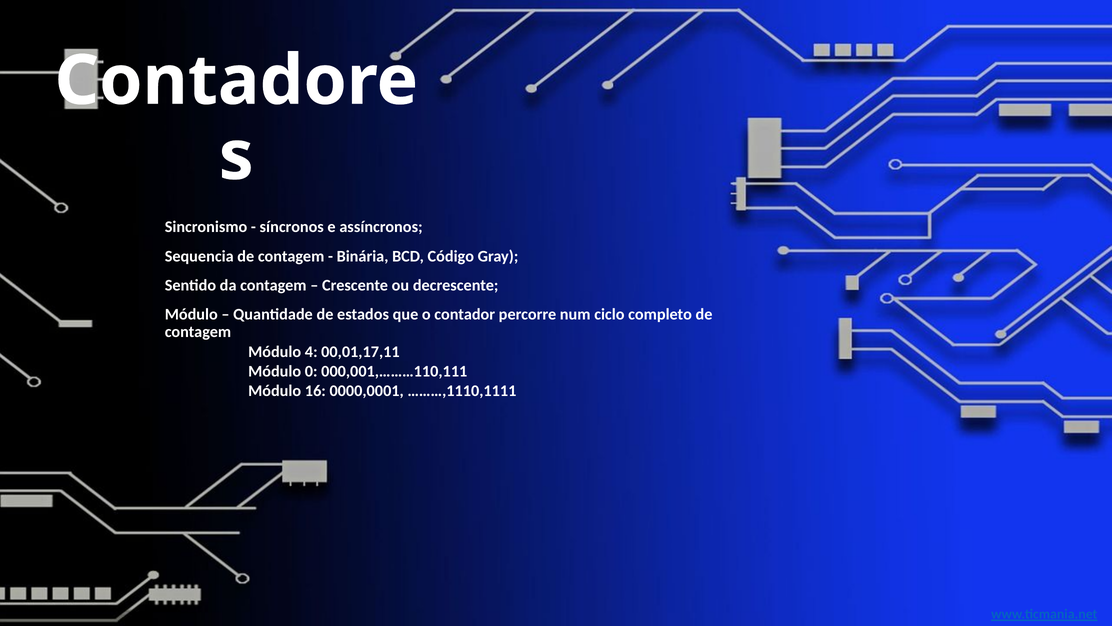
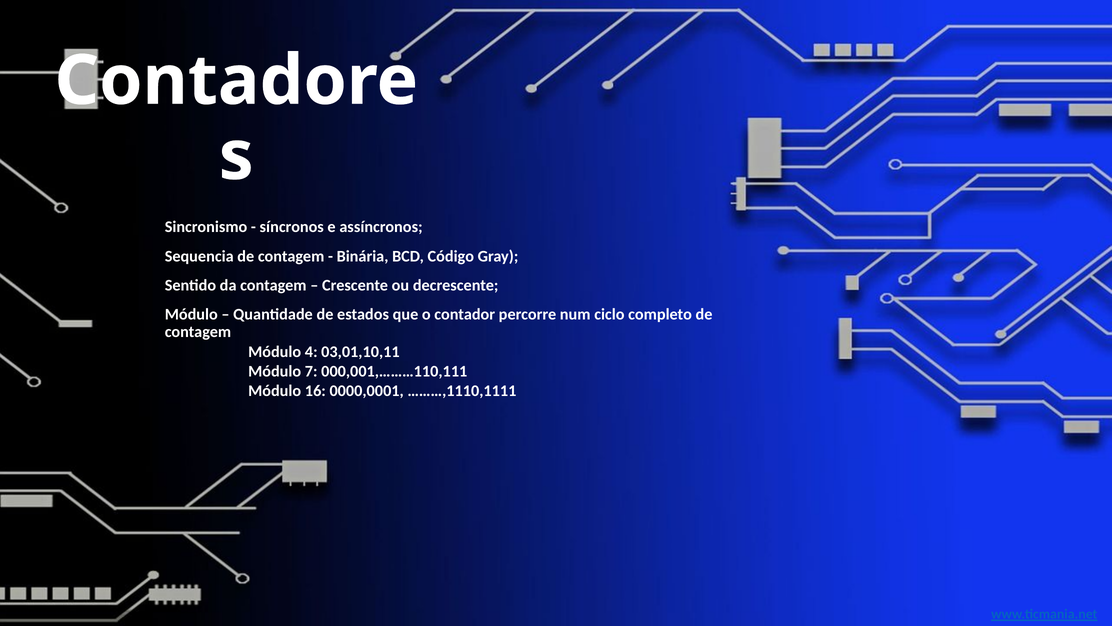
00,01,17,11: 00,01,17,11 -> 03,01,10,11 (360, 352)
0: 0 -> 7 (311, 371)
